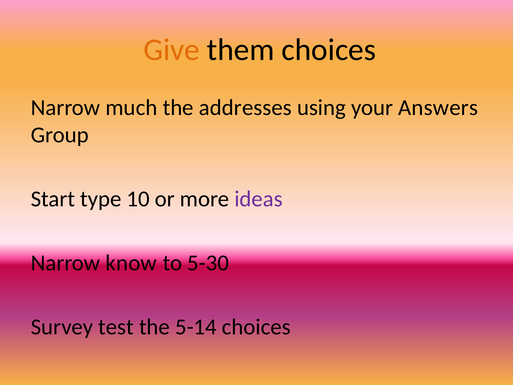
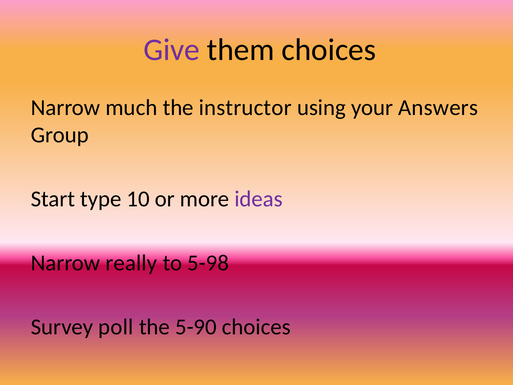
Give colour: orange -> purple (172, 50)
addresses: addresses -> instructor (245, 108)
know: know -> really (131, 263)
5-30: 5-30 -> 5-98 (208, 263)
test: test -> poll (116, 327)
5-14: 5-14 -> 5-90 (196, 327)
